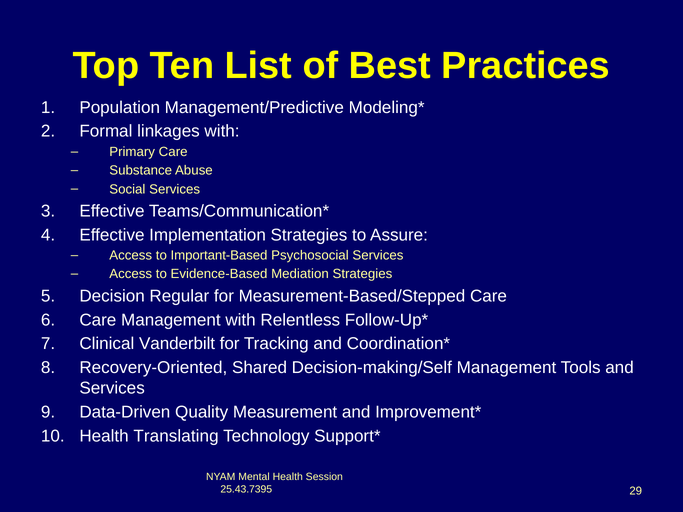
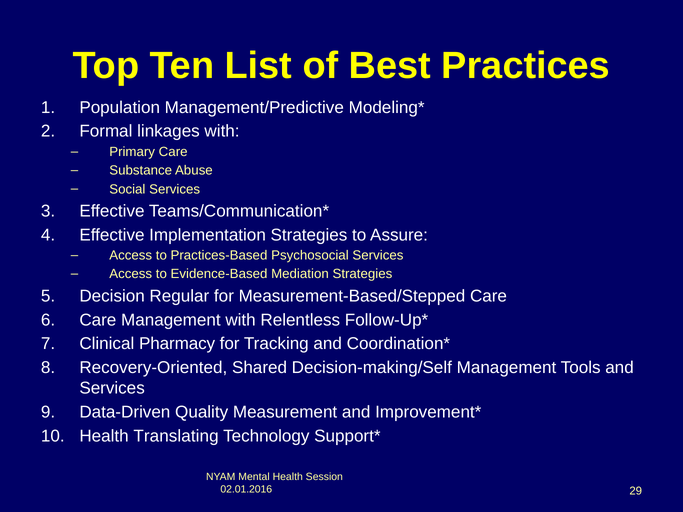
Important-Based: Important-Based -> Practices-Based (219, 256)
Vanderbilt: Vanderbilt -> Pharmacy (177, 344)
25.43.7395: 25.43.7395 -> 02.01.2016 (246, 489)
